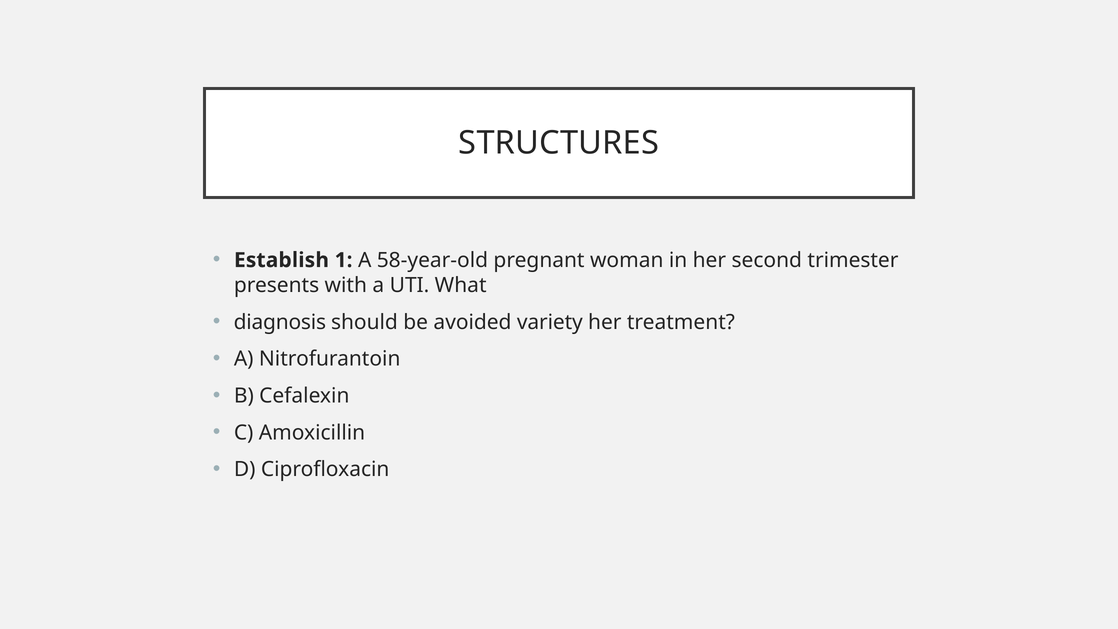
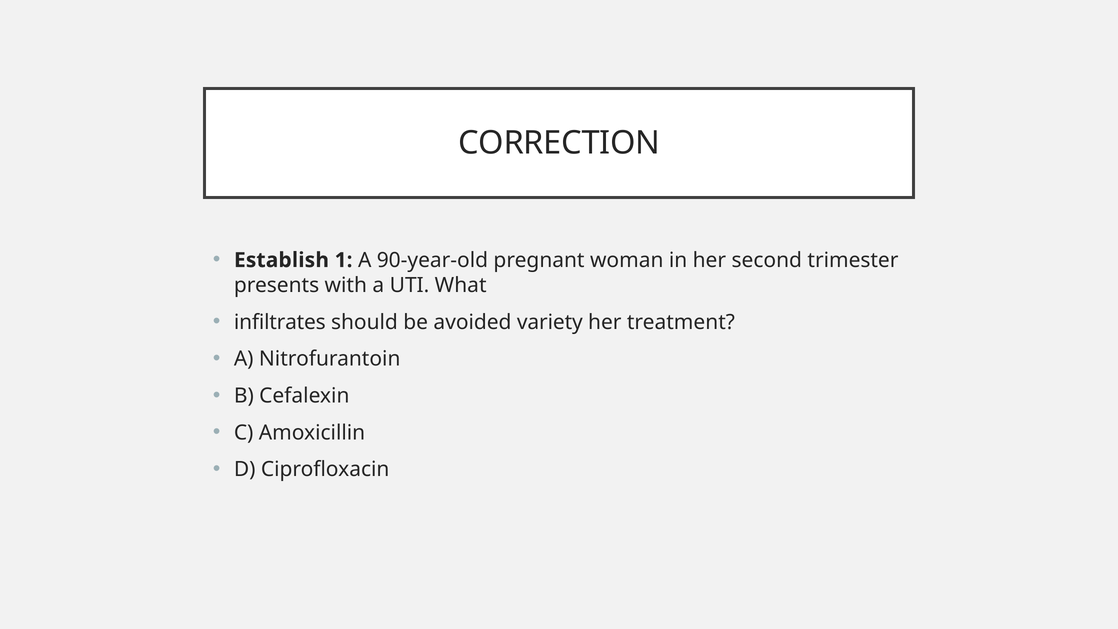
STRUCTURES: STRUCTURES -> CORRECTION (559, 143)
58-year-old: 58-year-old -> 90-year-old (432, 260)
diagnosis: diagnosis -> infiltrates (280, 322)
